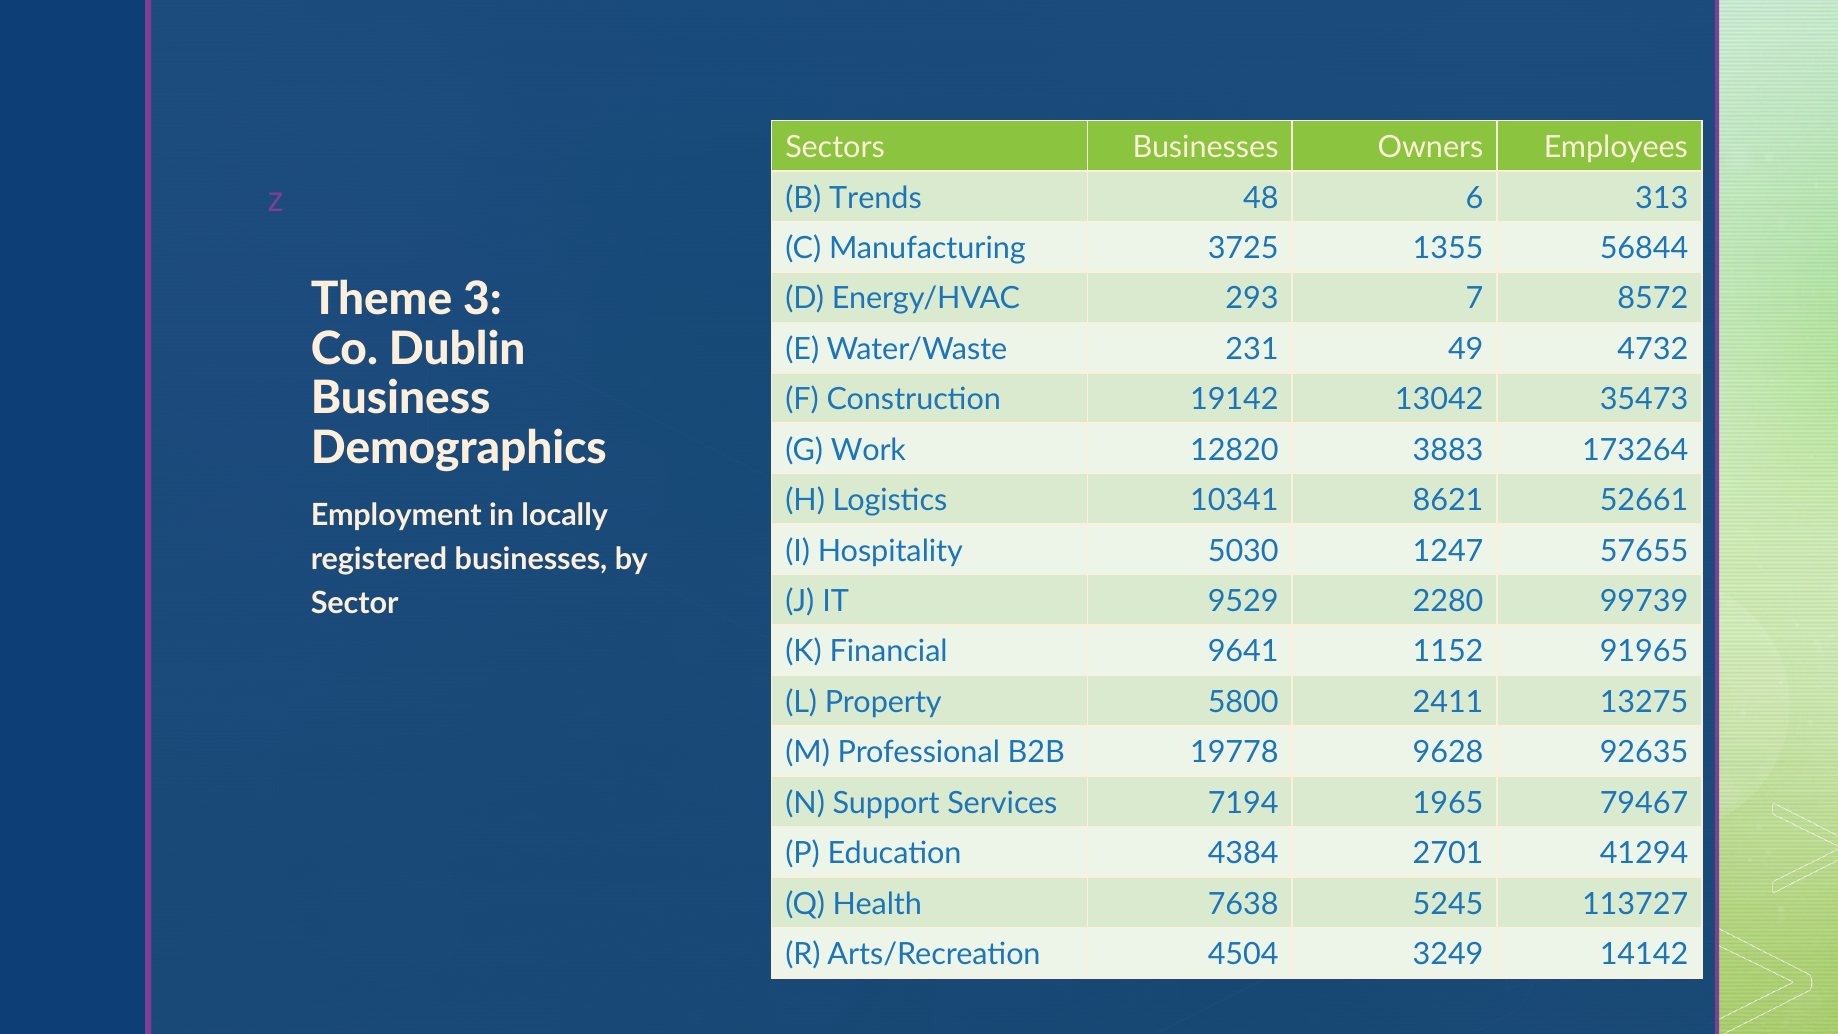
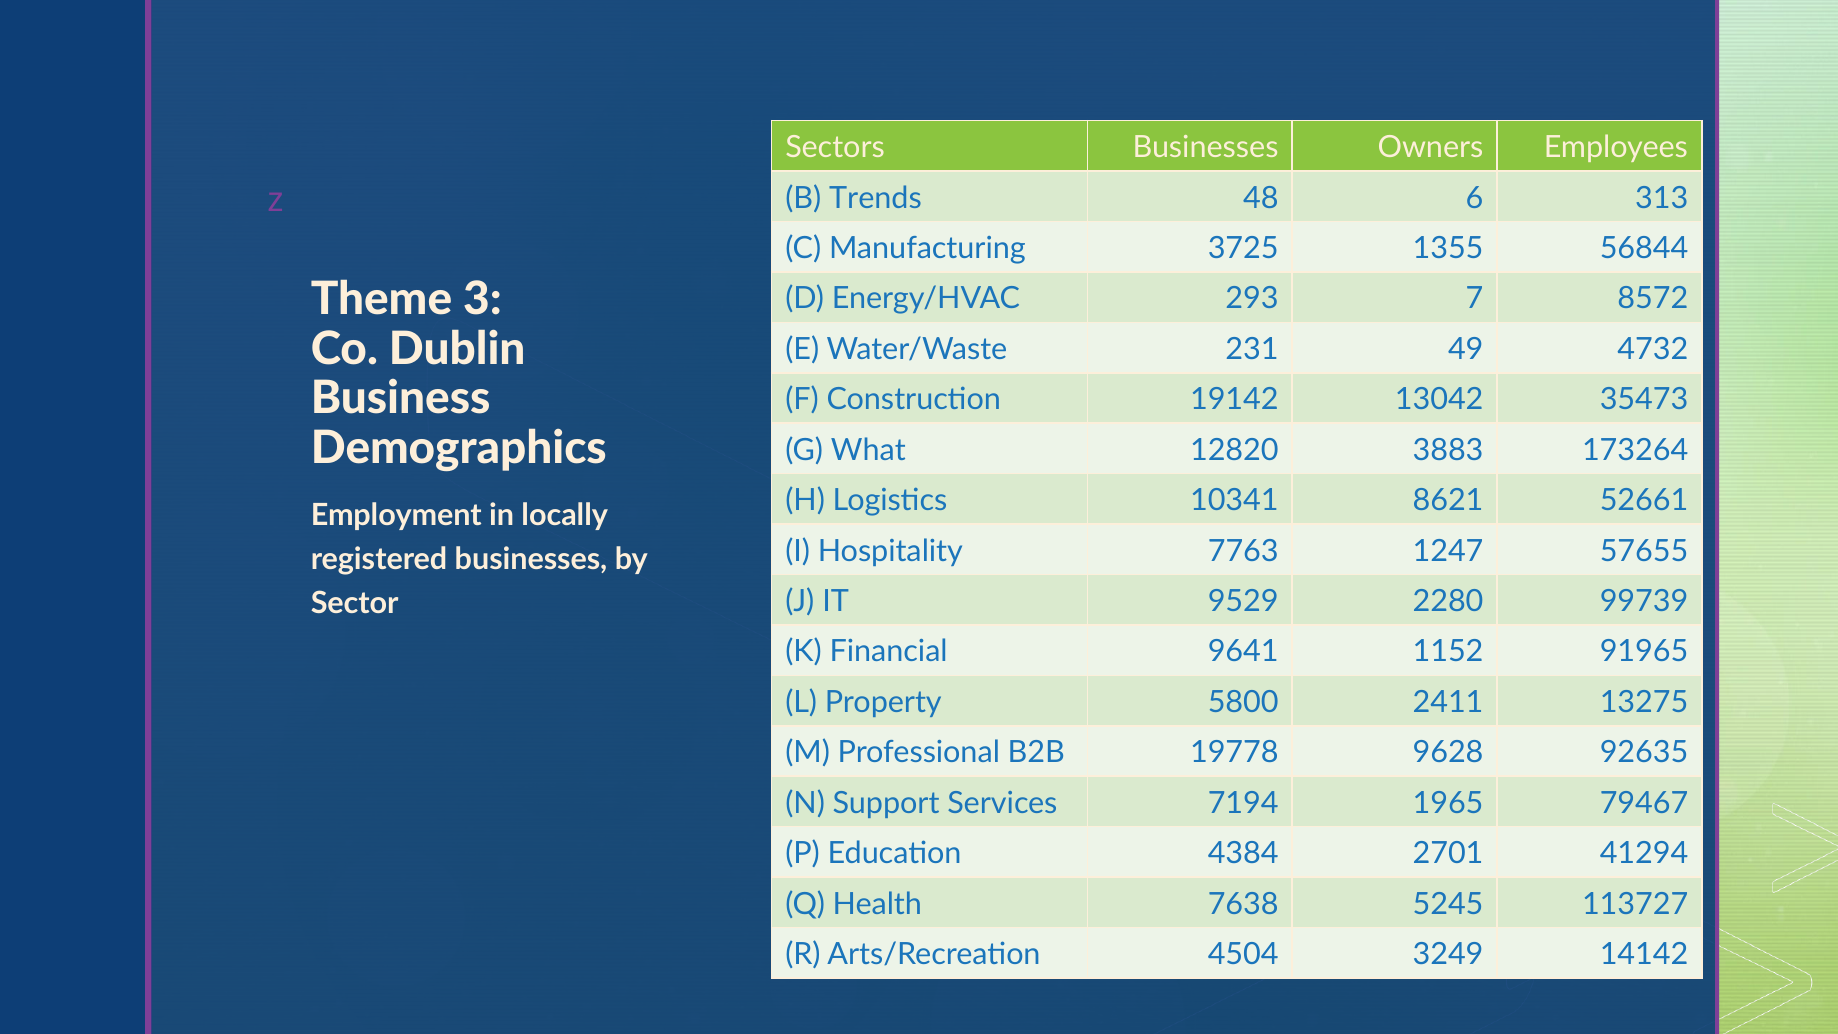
Work: Work -> What (868, 450)
5030: 5030 -> 7763 (1243, 551)
